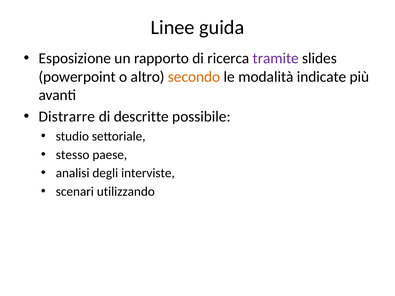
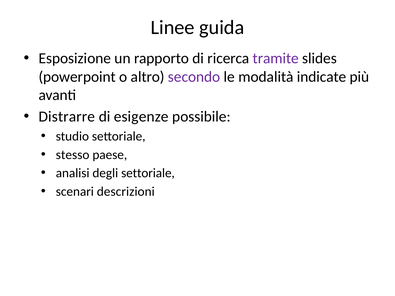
secondo colour: orange -> purple (194, 77)
descritte: descritte -> esigenze (141, 117)
degli interviste: interviste -> settoriale (148, 173)
utilizzando: utilizzando -> descrizioni (126, 192)
